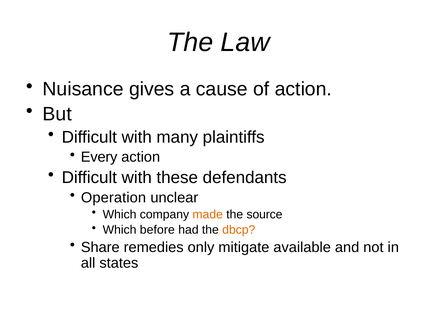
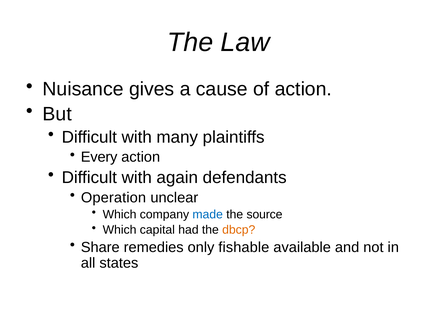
these: these -> again (177, 177)
made colour: orange -> blue (208, 214)
before: before -> capital (157, 230)
mitigate: mitigate -> fishable (244, 247)
